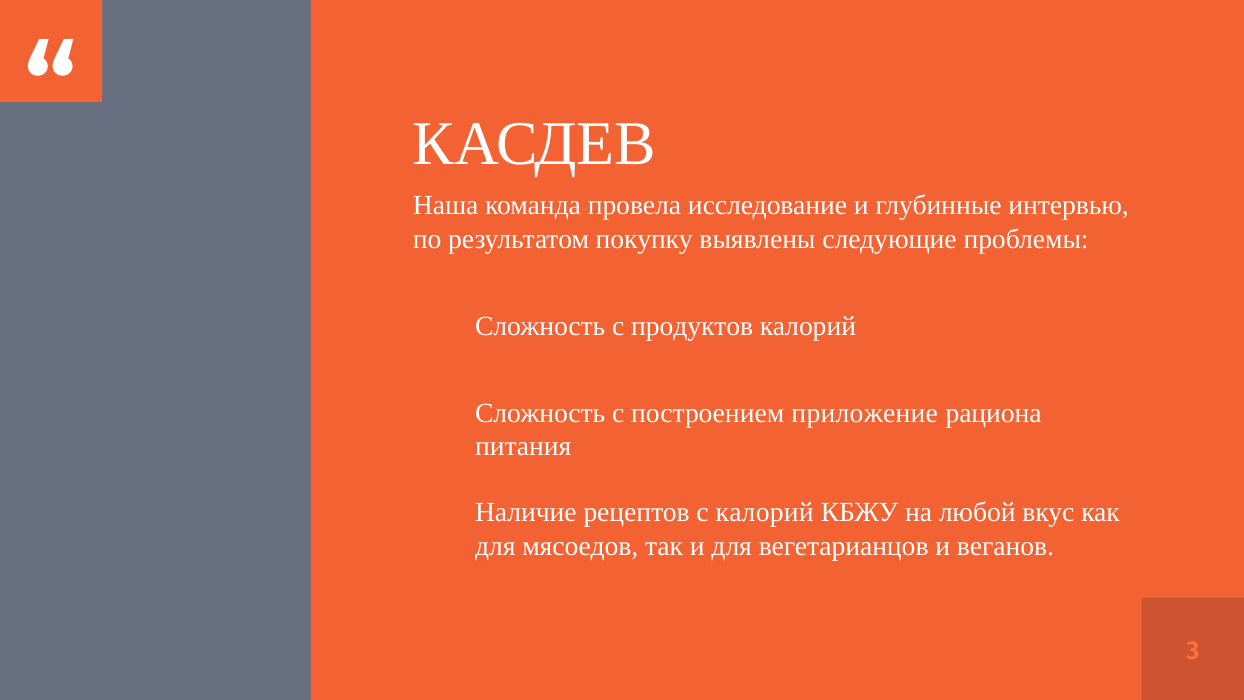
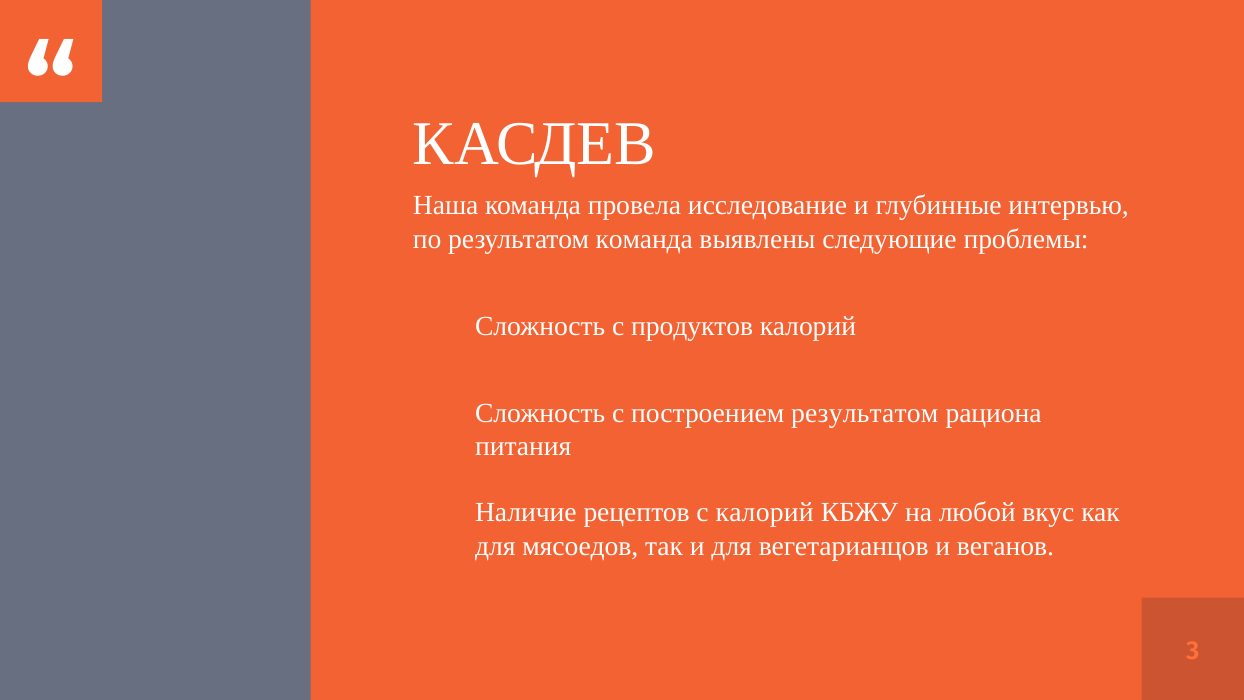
результатом покупку: покупку -> команда (644, 239)
построением приложение: приложение -> результатом (865, 413)
